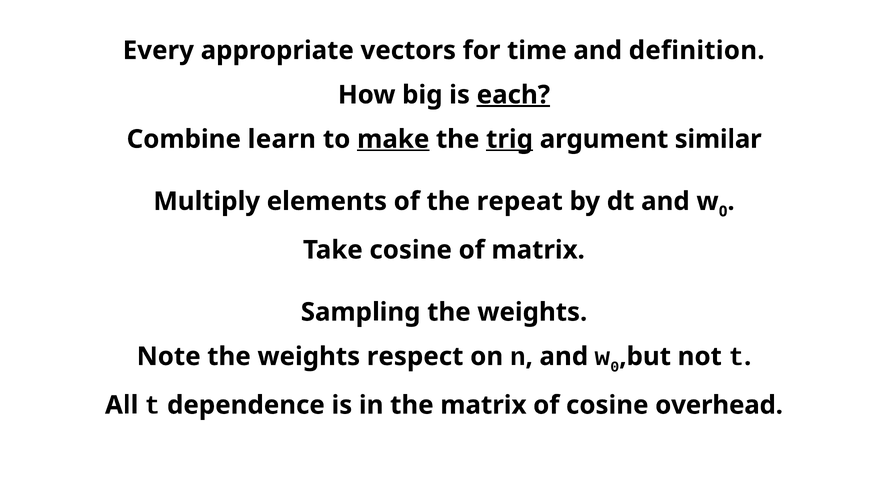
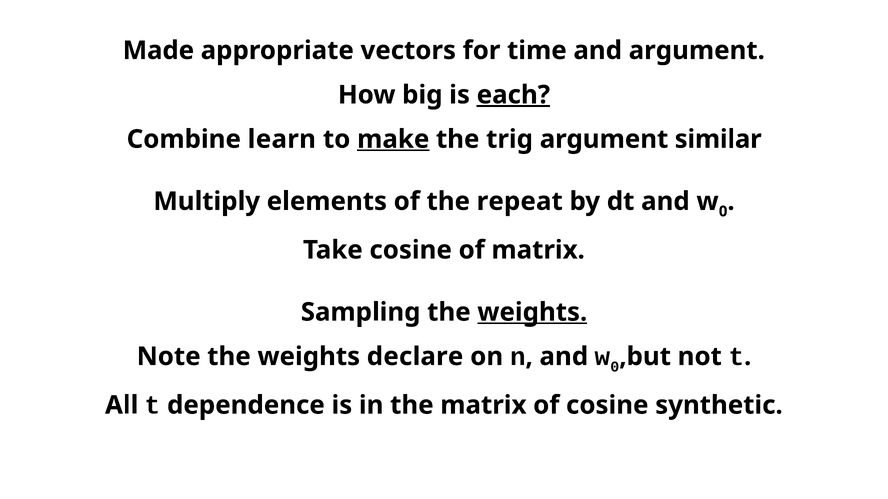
Every: Every -> Made (158, 51)
and definition: definition -> argument (697, 51)
trig underline: present -> none (510, 139)
weights underline: none -> present (532, 312)
respect: respect -> declare (415, 357)
overhead: overhead -> synthetic (719, 406)
